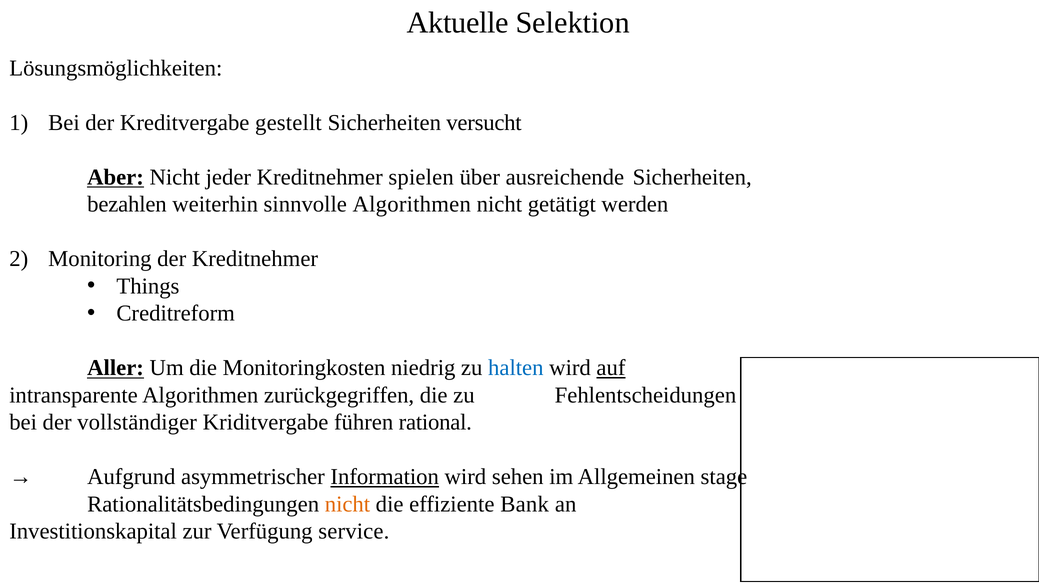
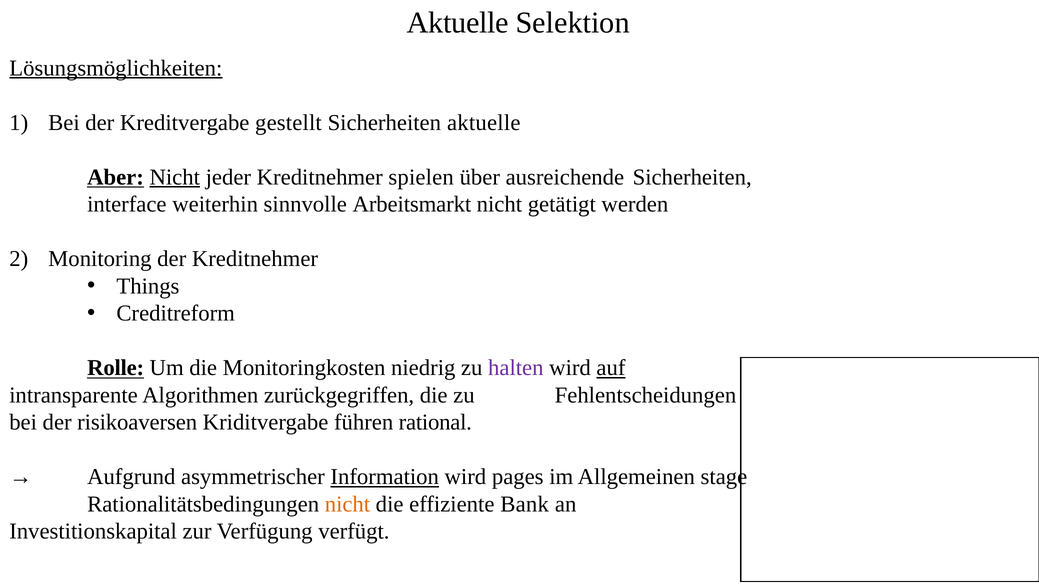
Lösungsmöglichkeiten underline: none -> present (116, 68)
Sicherheiten versucht: versucht -> aktuelle (484, 123)
Nicht underline: none -> present (175, 177)
bezahlen: bezahlen -> interface (127, 205)
sinnvolle Algorithmen: Algorithmen -> Arbeitsmarkt (412, 205)
Aller: Aller -> Rolle (116, 368)
halten colour: blue -> purple (516, 368)
vollständiger: vollständiger -> risikoaversen (137, 423)
sehen: sehen -> pages (518, 477)
service: service -> verfügt (354, 532)
